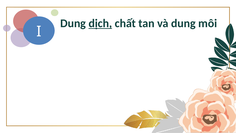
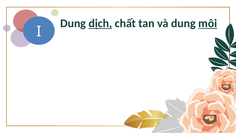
môi underline: none -> present (208, 23)
